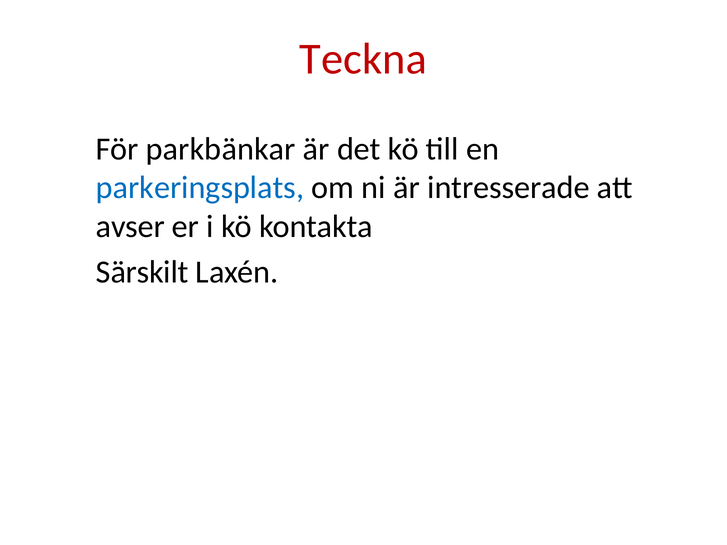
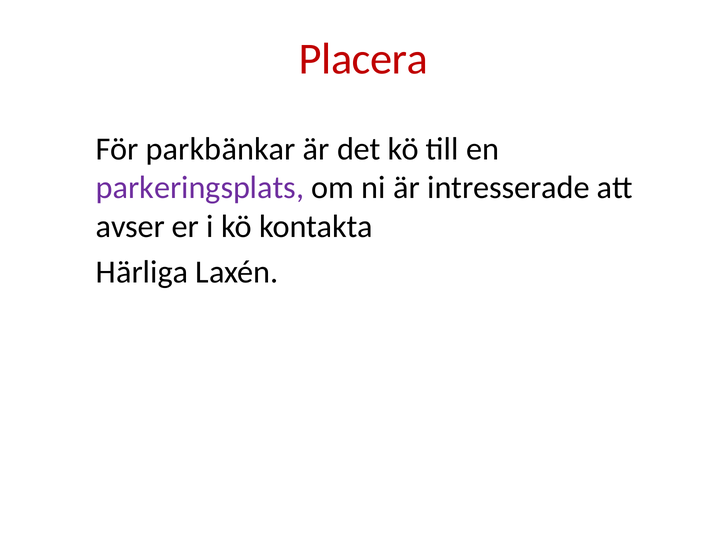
Teckna: Teckna -> Placera (364, 59)
parkeringsplats colour: blue -> purple (200, 188)
Särskilt: Särskilt -> Härliga (142, 272)
